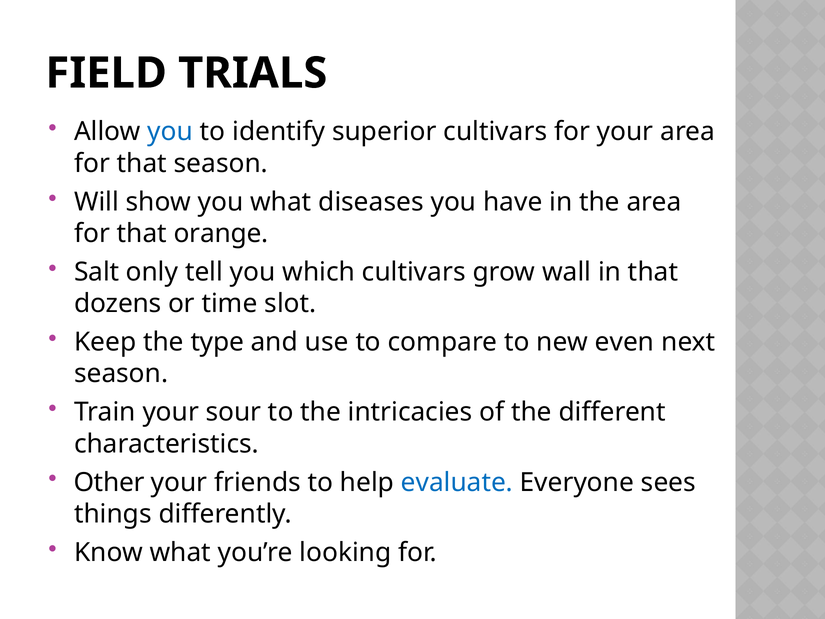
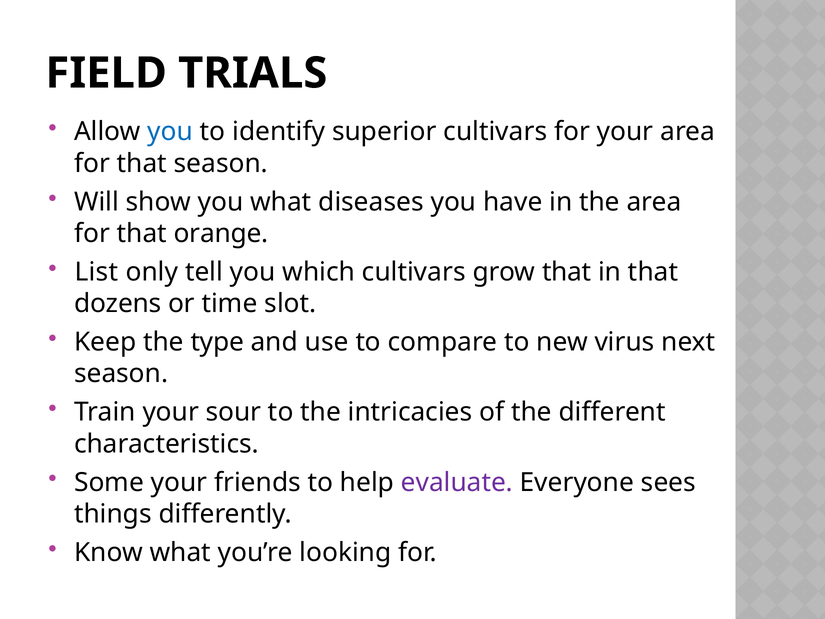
Salt: Salt -> List (96, 272)
grow wall: wall -> that (567, 272)
even: even -> virus (625, 342)
Other: Other -> Some (109, 482)
evaluate colour: blue -> purple (457, 482)
